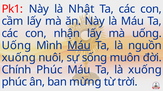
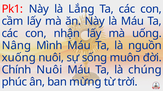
Nhật: Nhật -> Lắng (81, 9)
Uống: Uống -> Nâng (16, 46)
Máu underline: present -> none (79, 46)
Chính Phúc: Phúc -> Nuôi (49, 70)
là xuống: xuống -> chúng (145, 70)
